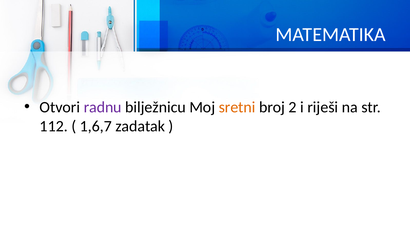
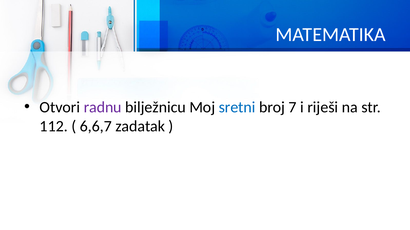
sretni colour: orange -> blue (237, 108)
2: 2 -> 7 (293, 108)
1,6,7: 1,6,7 -> 6,6,7 (96, 127)
